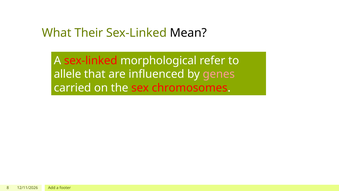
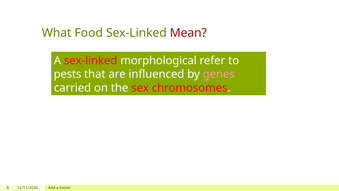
Their: Their -> Food (89, 33)
Mean colour: black -> red (188, 33)
allele: allele -> pests (68, 74)
